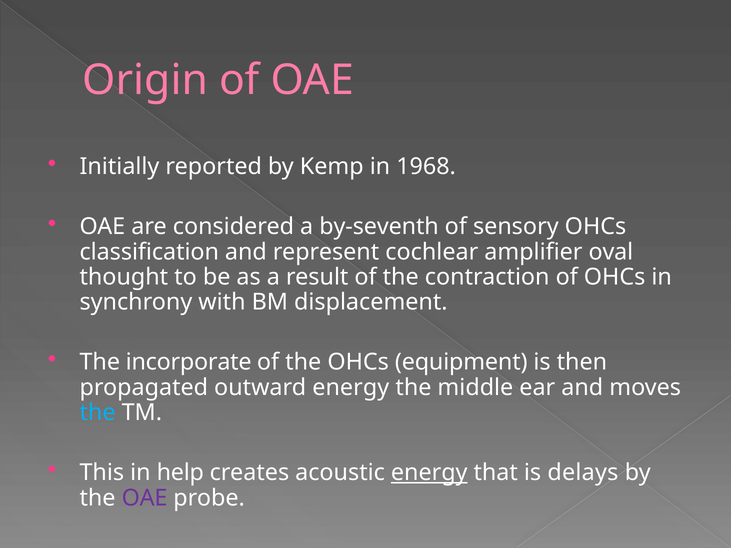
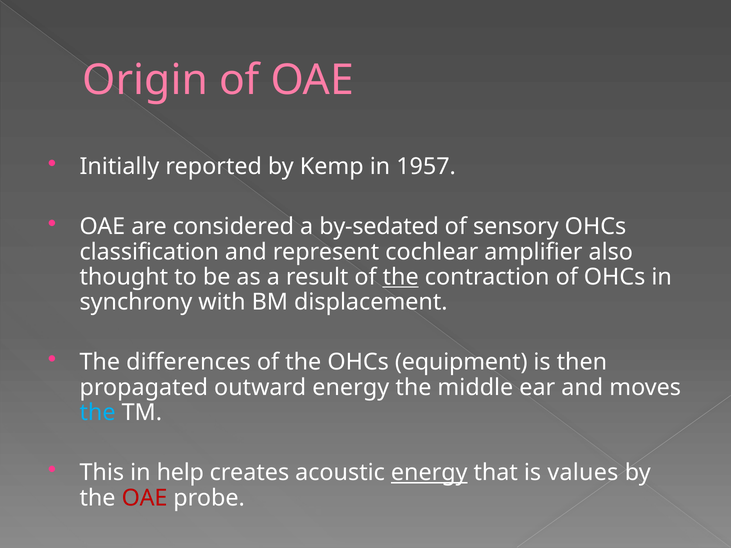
1968: 1968 -> 1957 (426, 167)
by-seventh: by-seventh -> by-sedated (379, 227)
oval: oval -> also (611, 252)
the underline: none -> present (401, 277)
incorporate: incorporate -> differences (188, 362)
delays: delays -> values (583, 473)
OAE colour: purple -> red (145, 498)
